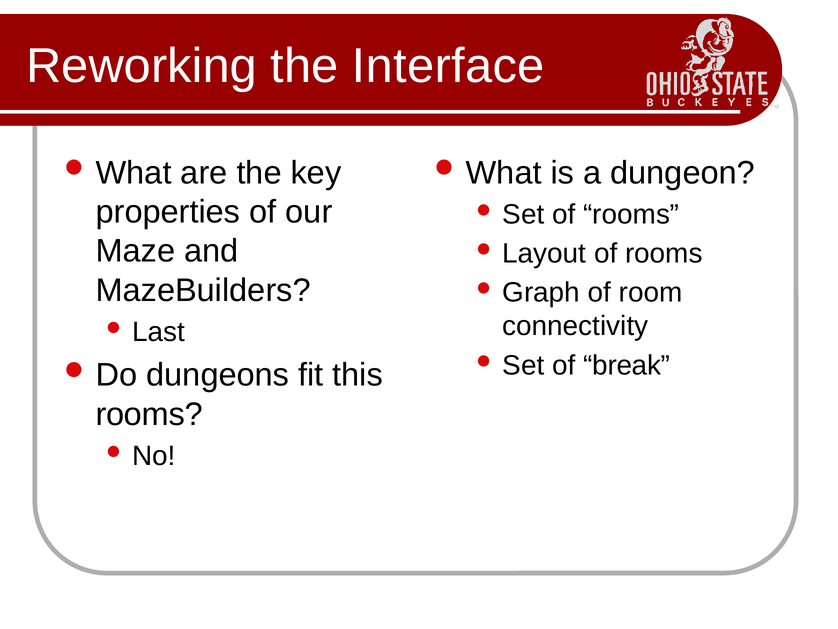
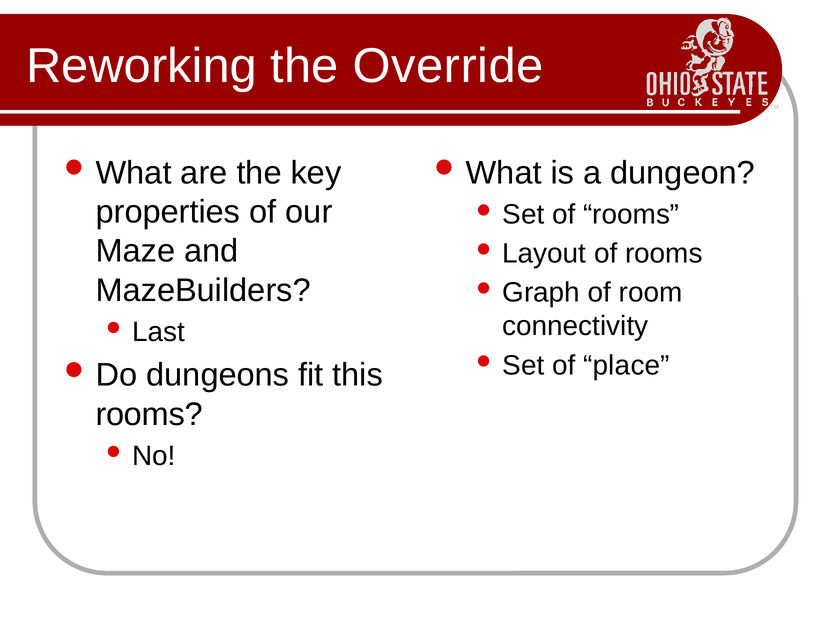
Interface: Interface -> Override (448, 66)
break: break -> place (626, 365)
